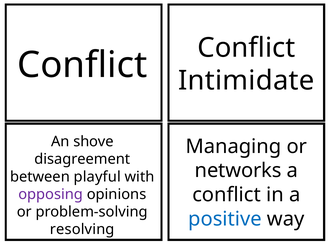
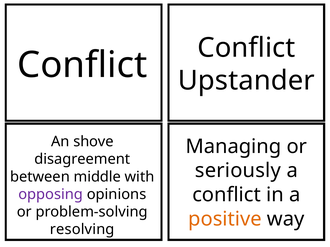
Intimidate: Intimidate -> Upstander (246, 81)
networks: networks -> seriously (238, 171)
playful: playful -> middle (97, 177)
positive colour: blue -> orange (225, 219)
